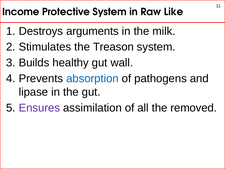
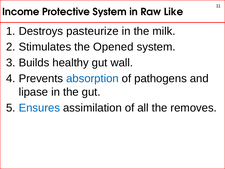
arguments: arguments -> pasteurize (92, 31)
Treason: Treason -> Opened (113, 47)
Ensures colour: purple -> blue (39, 108)
removed: removed -> removes (194, 108)
